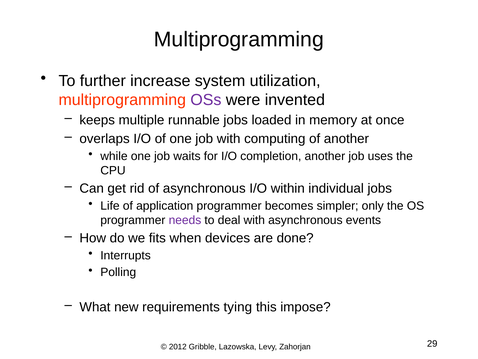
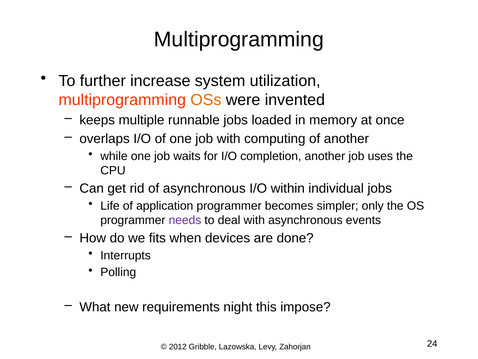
OSs colour: purple -> orange (206, 100)
tying: tying -> night (238, 307)
29: 29 -> 24 (432, 343)
